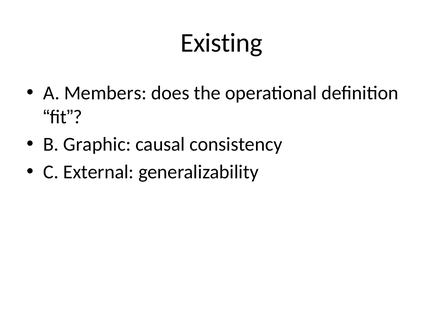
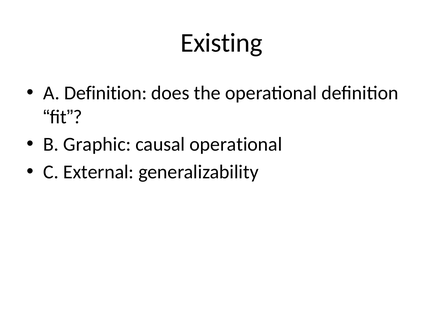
A Members: Members -> Definition (106, 93)
causal consistency: consistency -> operational (236, 144)
